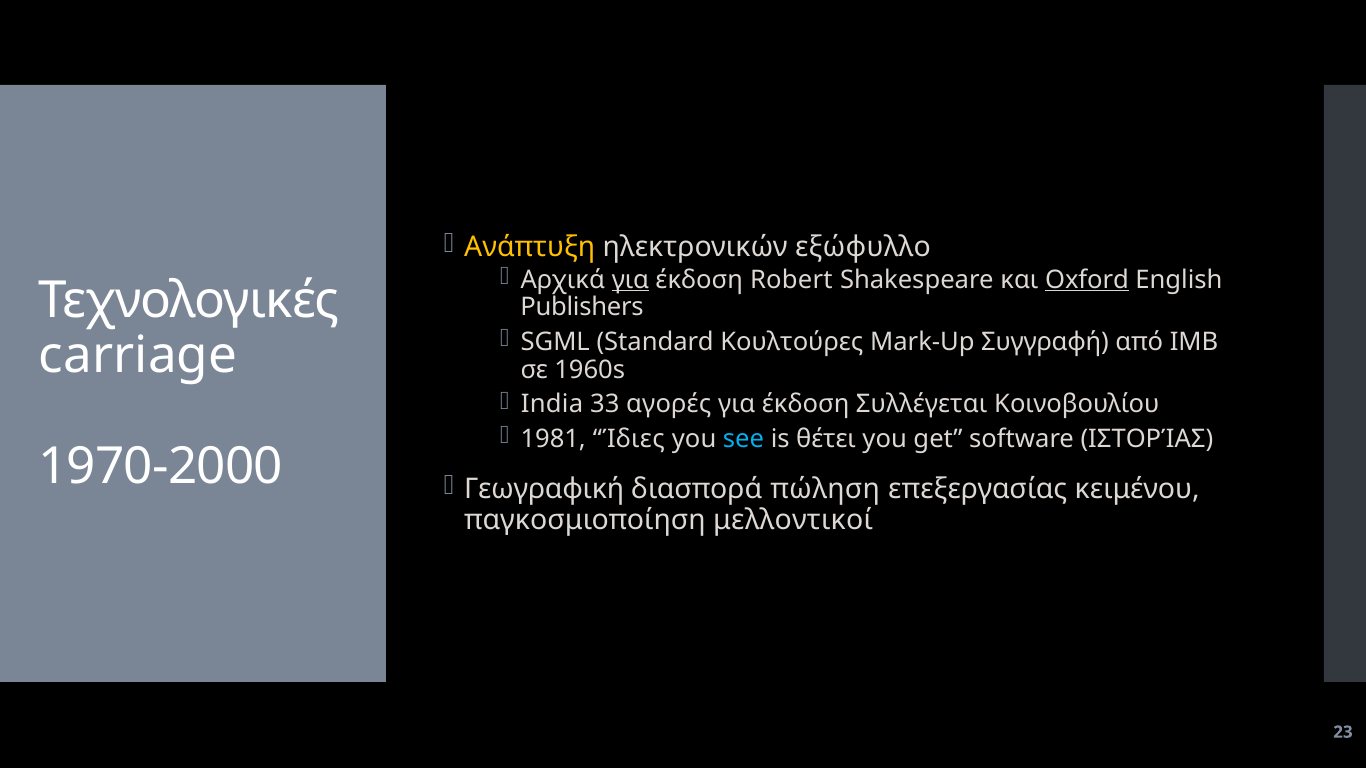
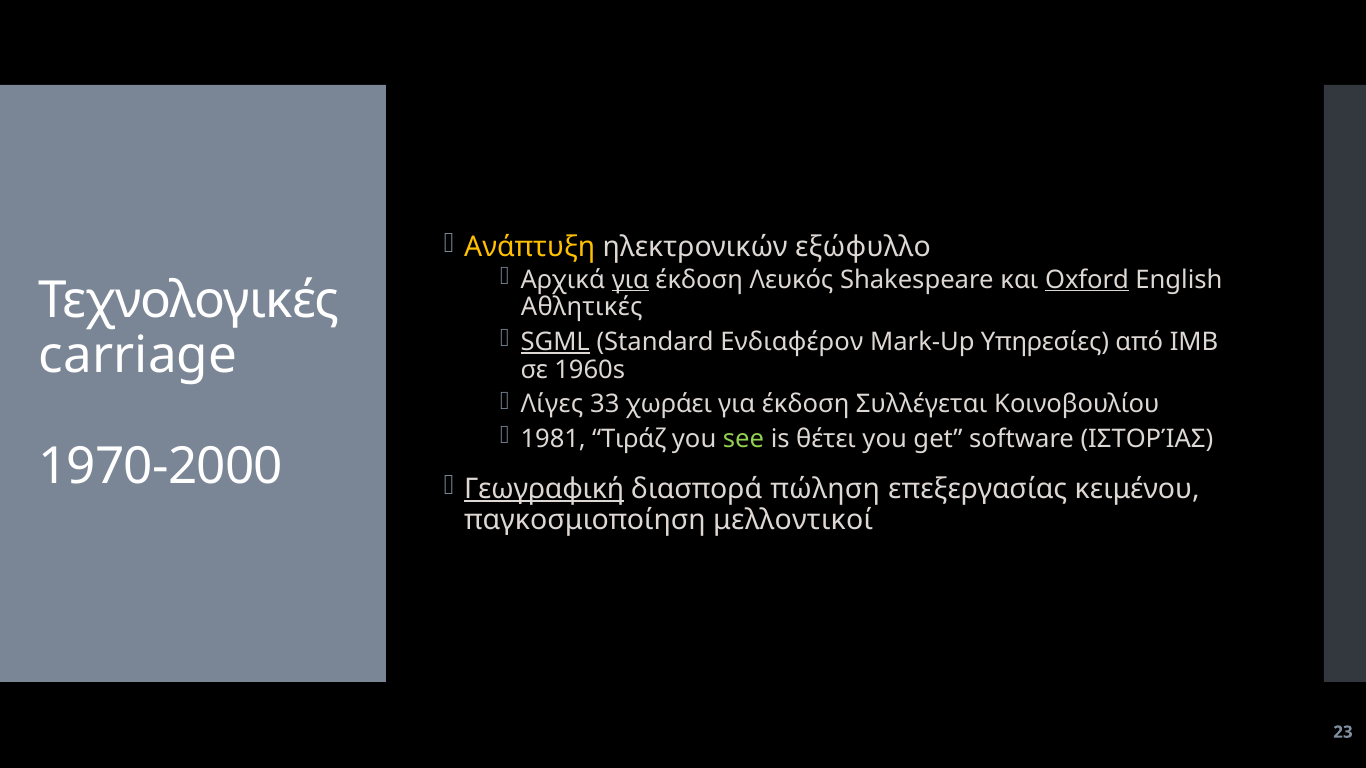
Robert: Robert -> Λευκός (792, 280)
Publishers: Publishers -> Αθλητικές (582, 307)
SGML underline: none -> present (555, 342)
Κουλτούρες: Κουλτούρες -> Ενδιαφέρον (792, 342)
Συγγραφή: Συγγραφή -> Υπηρεσίες (1045, 342)
India: India -> Λίγες (552, 405)
αγορές: αγορές -> χωράει (669, 405)
Ίδιες: Ίδιες -> Τιράζ (629, 439)
see colour: light blue -> light green (744, 439)
Γεωγραφική underline: none -> present (544, 489)
